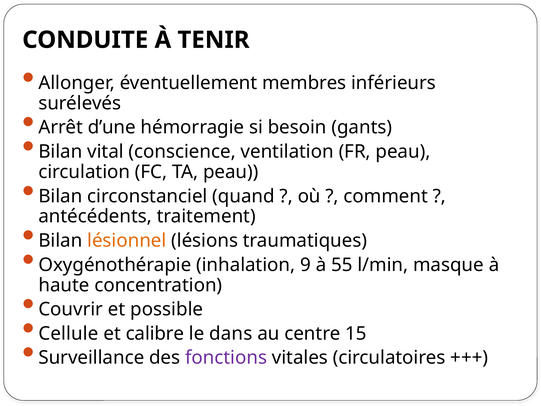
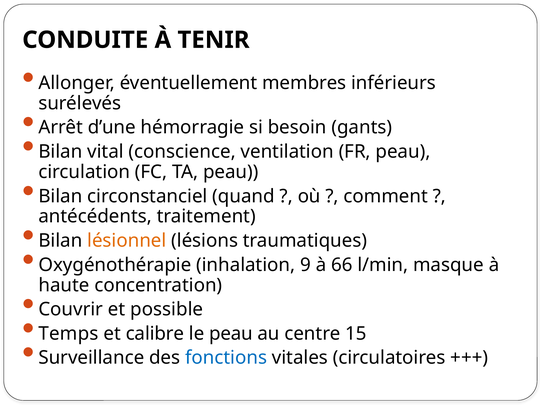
55: 55 -> 66 (342, 265)
Cellule: Cellule -> Temps (68, 333)
le dans: dans -> peau (231, 333)
fonctions colour: purple -> blue (226, 358)
